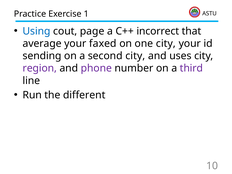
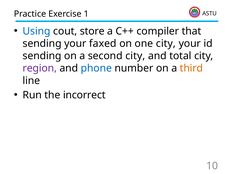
page: page -> store (92, 31)
incorrect: incorrect -> compiler (158, 31)
average: average -> sending (42, 43)
uses: uses -> total (180, 56)
phone colour: purple -> blue (96, 68)
third colour: purple -> orange (191, 68)
different: different -> incorrect (84, 95)
